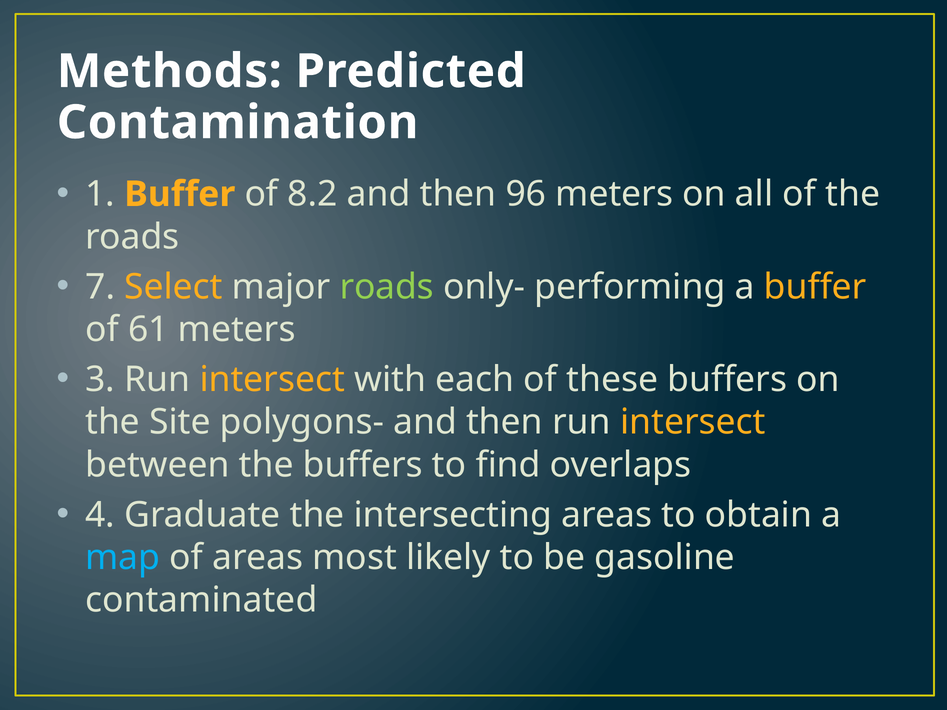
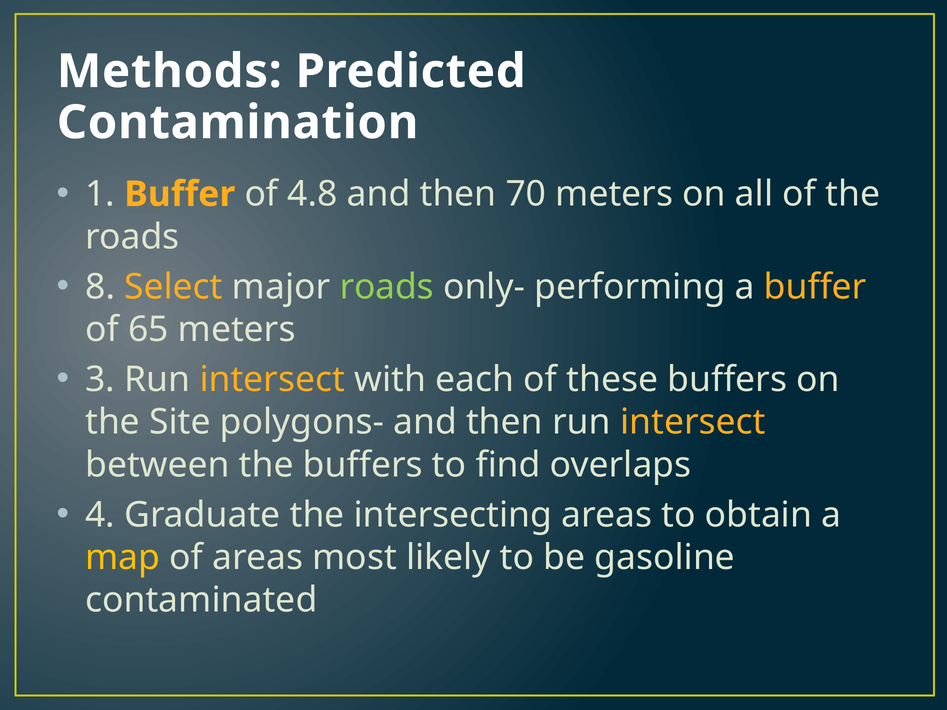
8.2: 8.2 -> 4.8 (312, 194)
96: 96 -> 70 (526, 194)
7: 7 -> 8 (100, 287)
61: 61 -> 65 (148, 330)
map colour: light blue -> yellow (123, 558)
